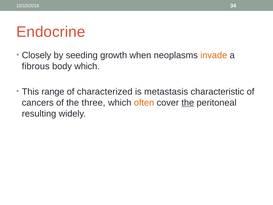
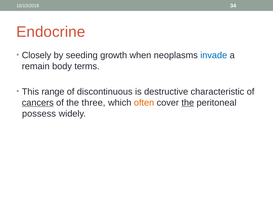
invade colour: orange -> blue (214, 55)
fibrous: fibrous -> remain (36, 66)
body which: which -> terms (87, 66)
characterized: characterized -> discontinuous (105, 92)
metastasis: metastasis -> destructive (166, 92)
cancers underline: none -> present (38, 103)
resulting: resulting -> possess (39, 113)
